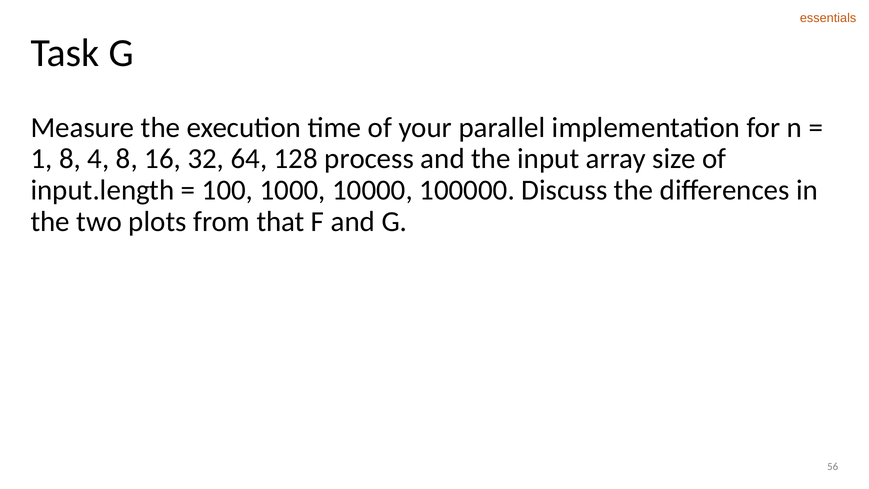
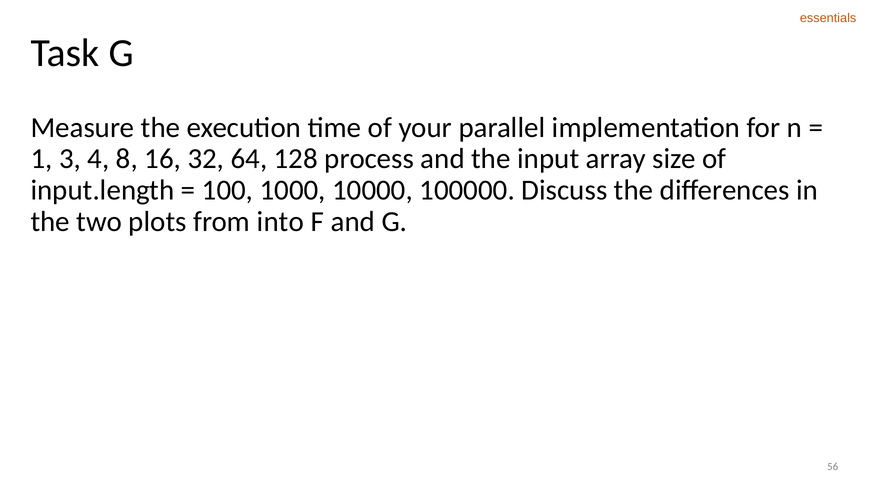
1 8: 8 -> 3 (70, 159)
that: that -> into (280, 221)
